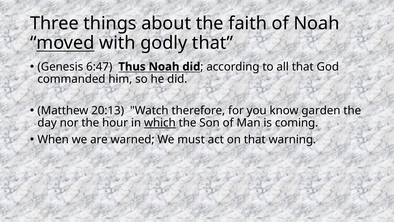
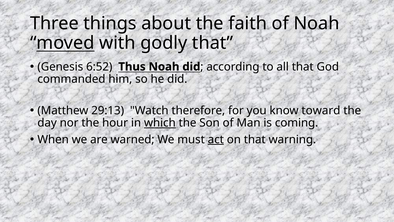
6:47: 6:47 -> 6:52 (99, 67)
20:13: 20:13 -> 29:13 (108, 110)
garden: garden -> toward (321, 110)
act underline: none -> present (216, 139)
